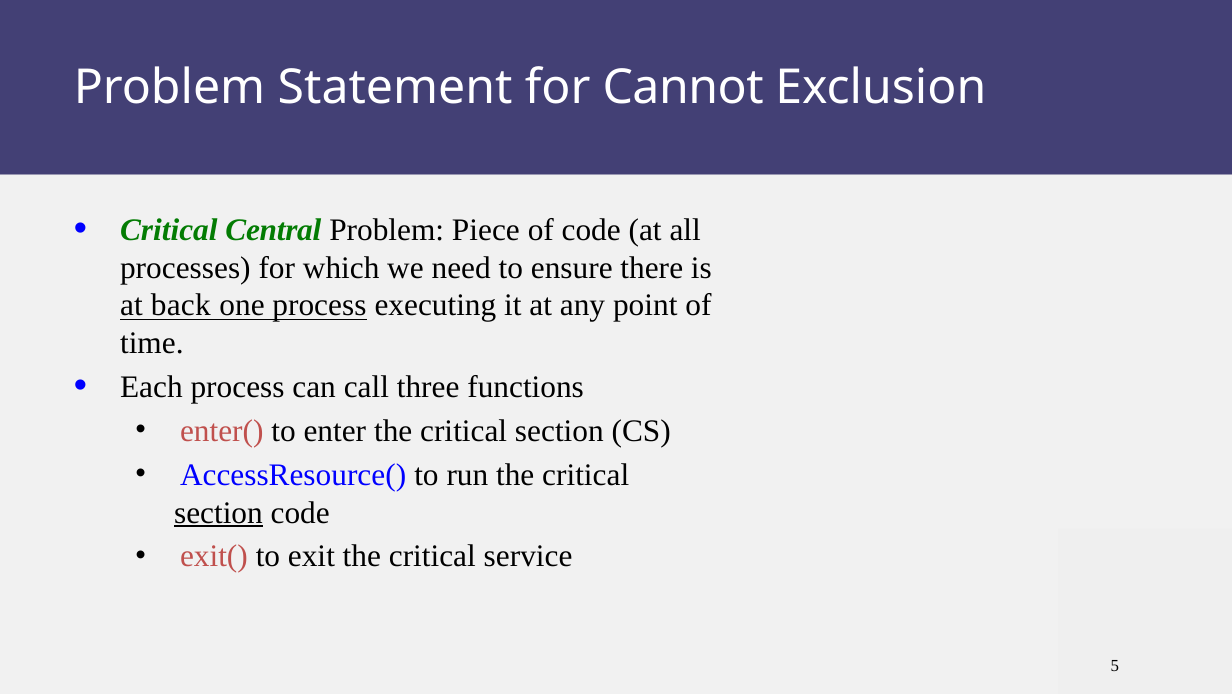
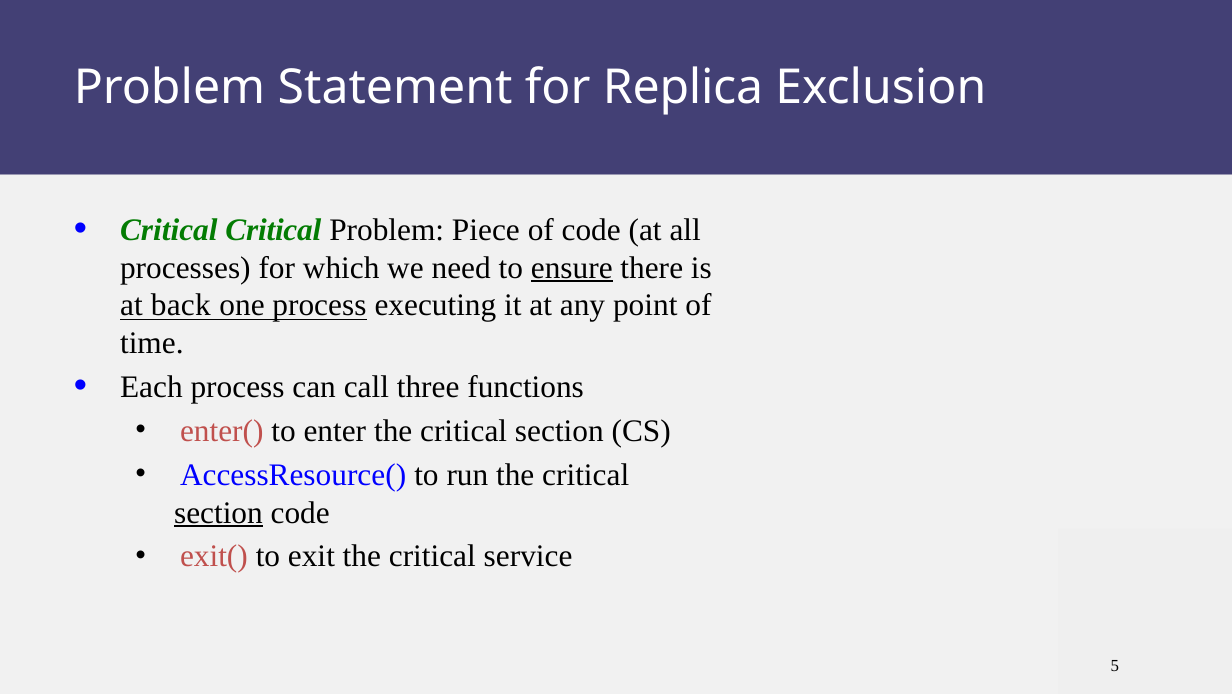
Cannot: Cannot -> Replica (683, 88)
Critical Central: Central -> Critical (273, 230)
ensure underline: none -> present (572, 268)
